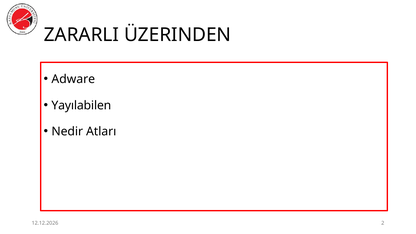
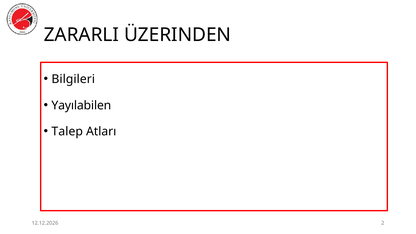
Adware: Adware -> Bilgileri (73, 79)
Nedir: Nedir -> Talep (67, 132)
